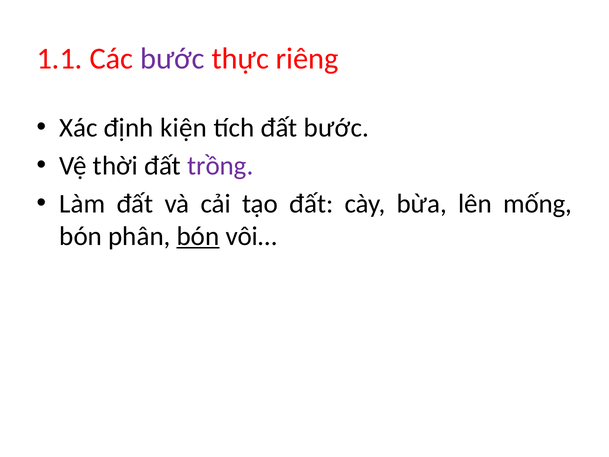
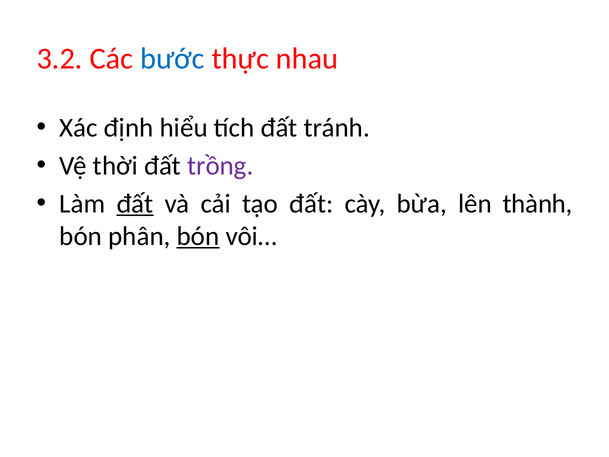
1.1: 1.1 -> 3.2 (60, 58)
bước colour: purple -> blue (172, 58)
riêng: riêng -> nhau (307, 58)
kiện: kiện -> hiểu (184, 128)
đất bước: bước -> tránh (337, 128)
đất underline: none -> present (135, 204)
mống: mống -> thành (538, 204)
